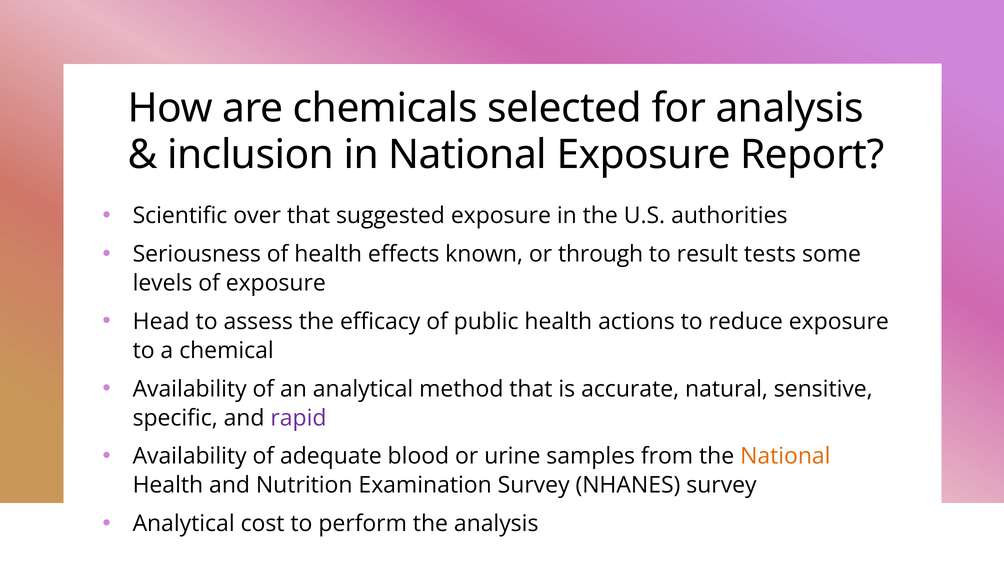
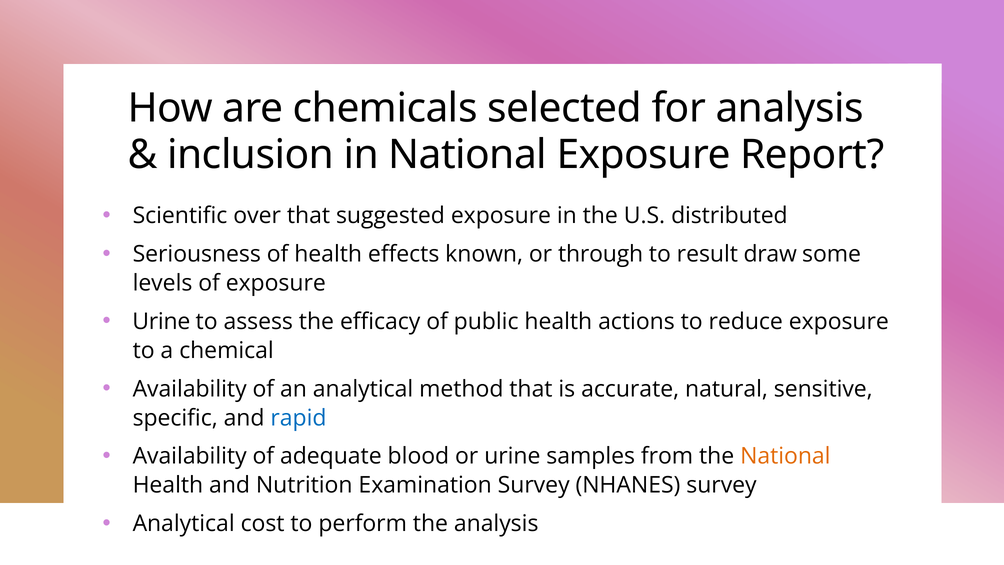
authorities: authorities -> distributed (729, 216)
tests: tests -> draw (770, 254)
Head: Head -> Urine (161, 321)
rapid colour: purple -> blue (298, 418)
